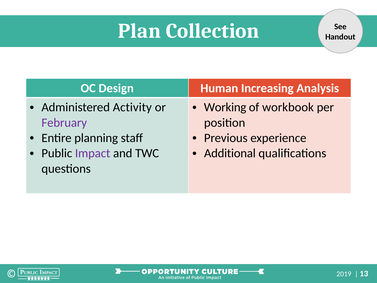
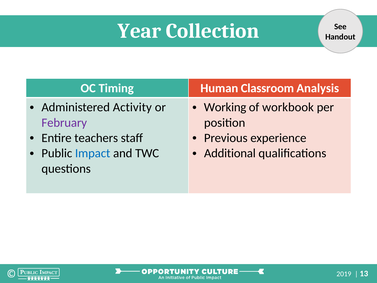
Plan: Plan -> Year (139, 31)
Design: Design -> Timing (116, 88)
Increasing: Increasing -> Classroom (267, 88)
planning: planning -> teachers (96, 138)
Impact colour: purple -> blue (93, 153)
